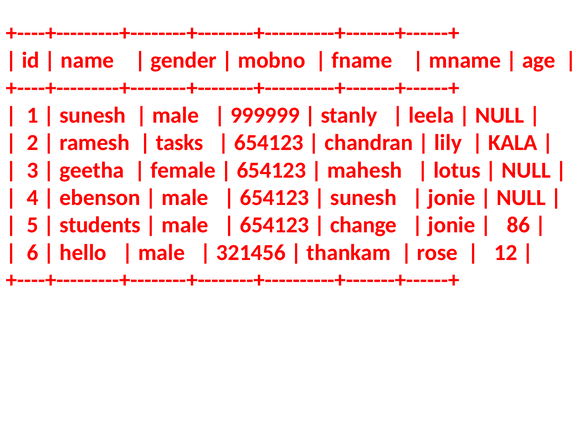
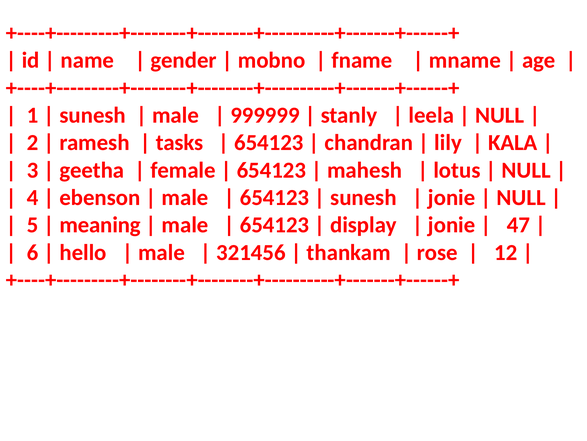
students: students -> meaning (100, 225)
change: change -> display (363, 225)
86: 86 -> 47 (518, 225)
